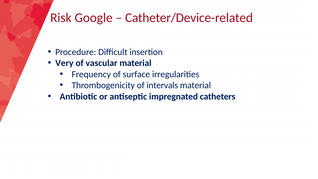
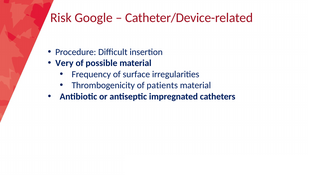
vascular: vascular -> possible (101, 63)
intervals: intervals -> patients (162, 85)
